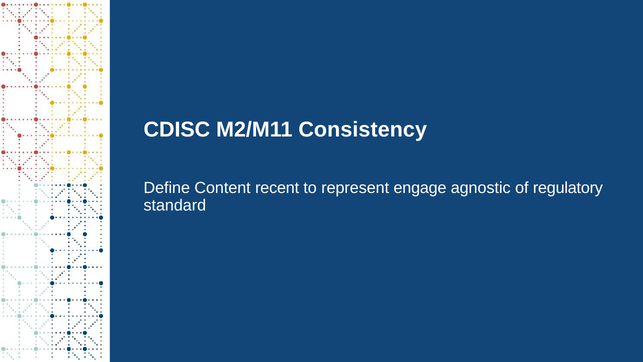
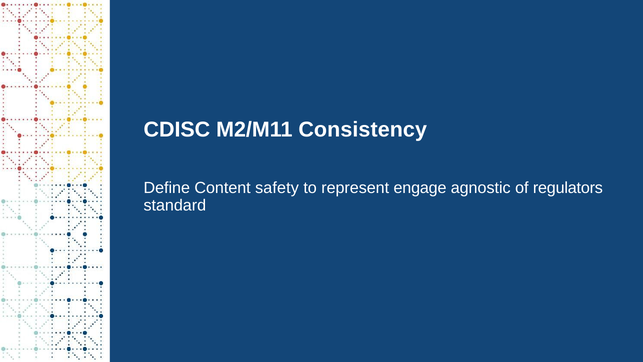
recent: recent -> safety (277, 188)
regulatory: regulatory -> regulators (568, 188)
